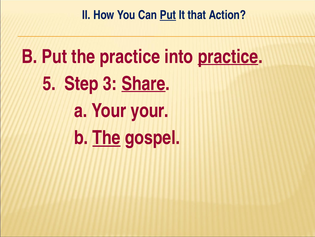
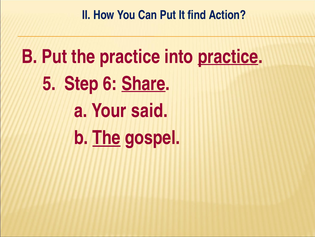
Put underline: present -> none (168, 15)
that: that -> find (197, 15)
3: 3 -> 6 (110, 83)
Your your: your -> said (149, 110)
